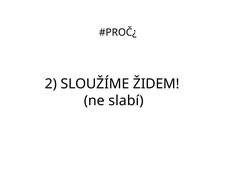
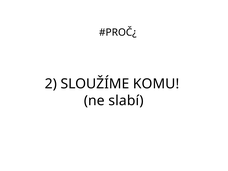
ŽIDEM: ŽIDEM -> KOMU (156, 84)
